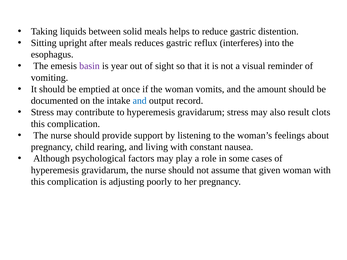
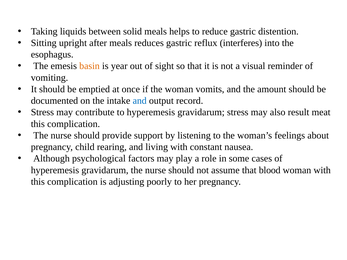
basin colour: purple -> orange (89, 66)
clots: clots -> meat (321, 112)
given: given -> blood (270, 170)
